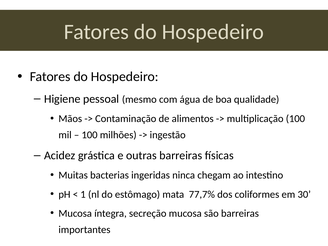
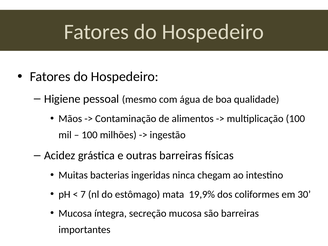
1: 1 -> 7 (83, 194)
77,7%: 77,7% -> 19,9% (202, 194)
